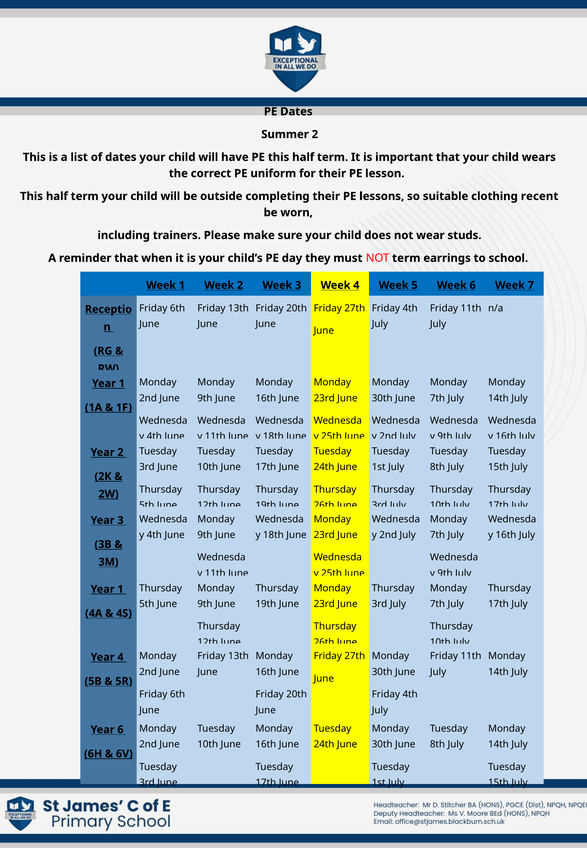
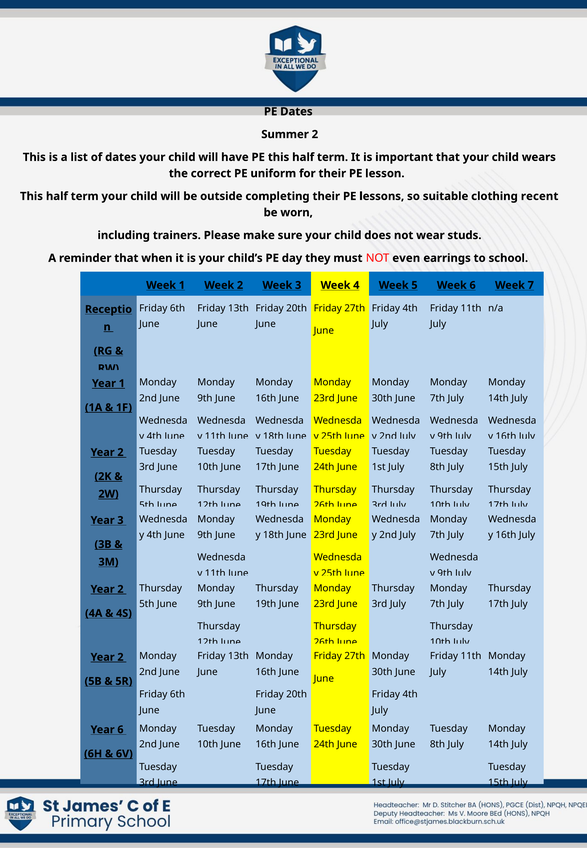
NOT term: term -> even (406, 258)
1: 1 -> 2 (120, 589)
4: 4 -> 2 (120, 657)
